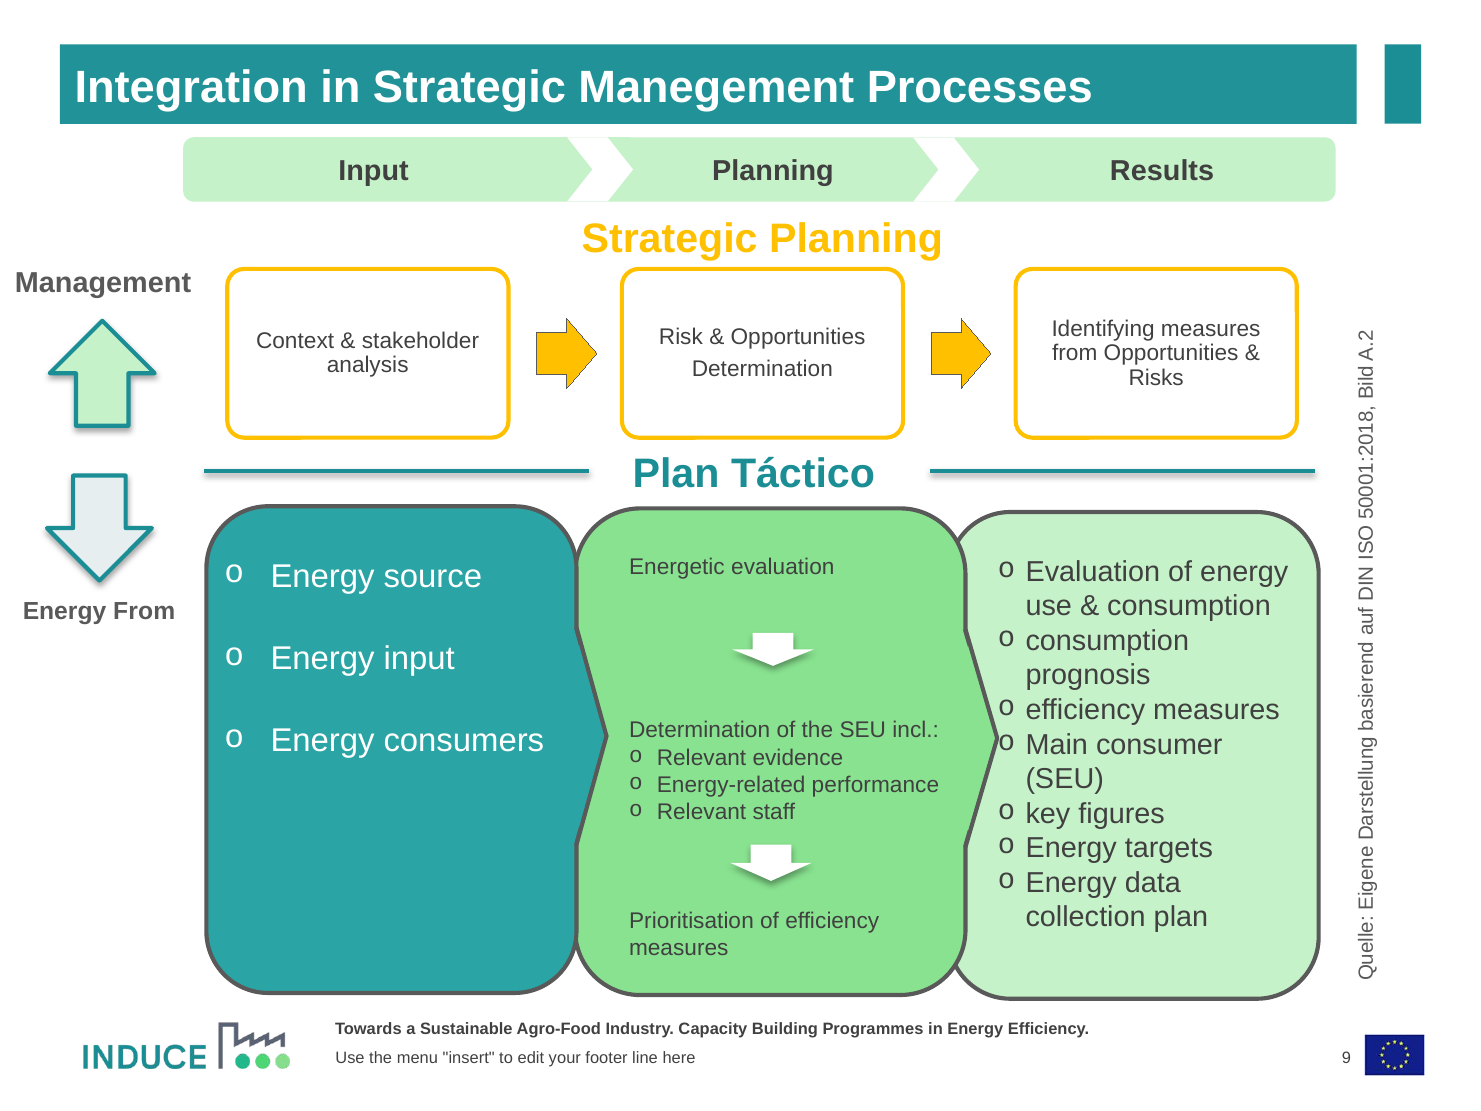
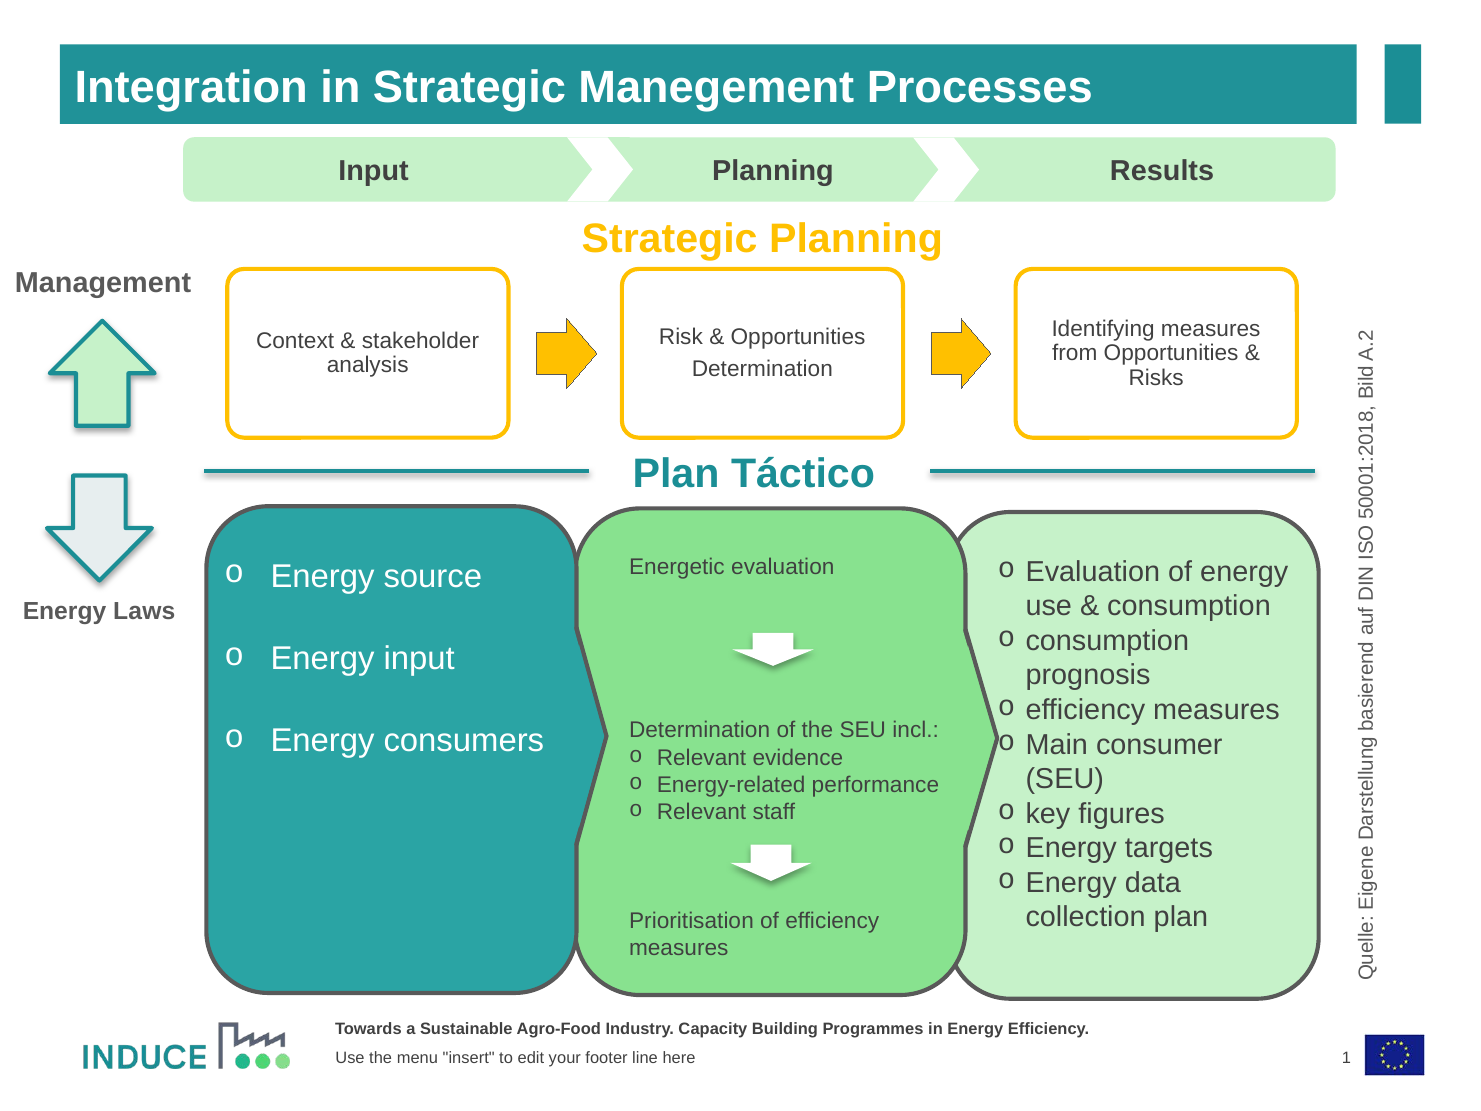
Energy From: From -> Laws (144, 612)
here 9: 9 -> 1 (1346, 1058)
